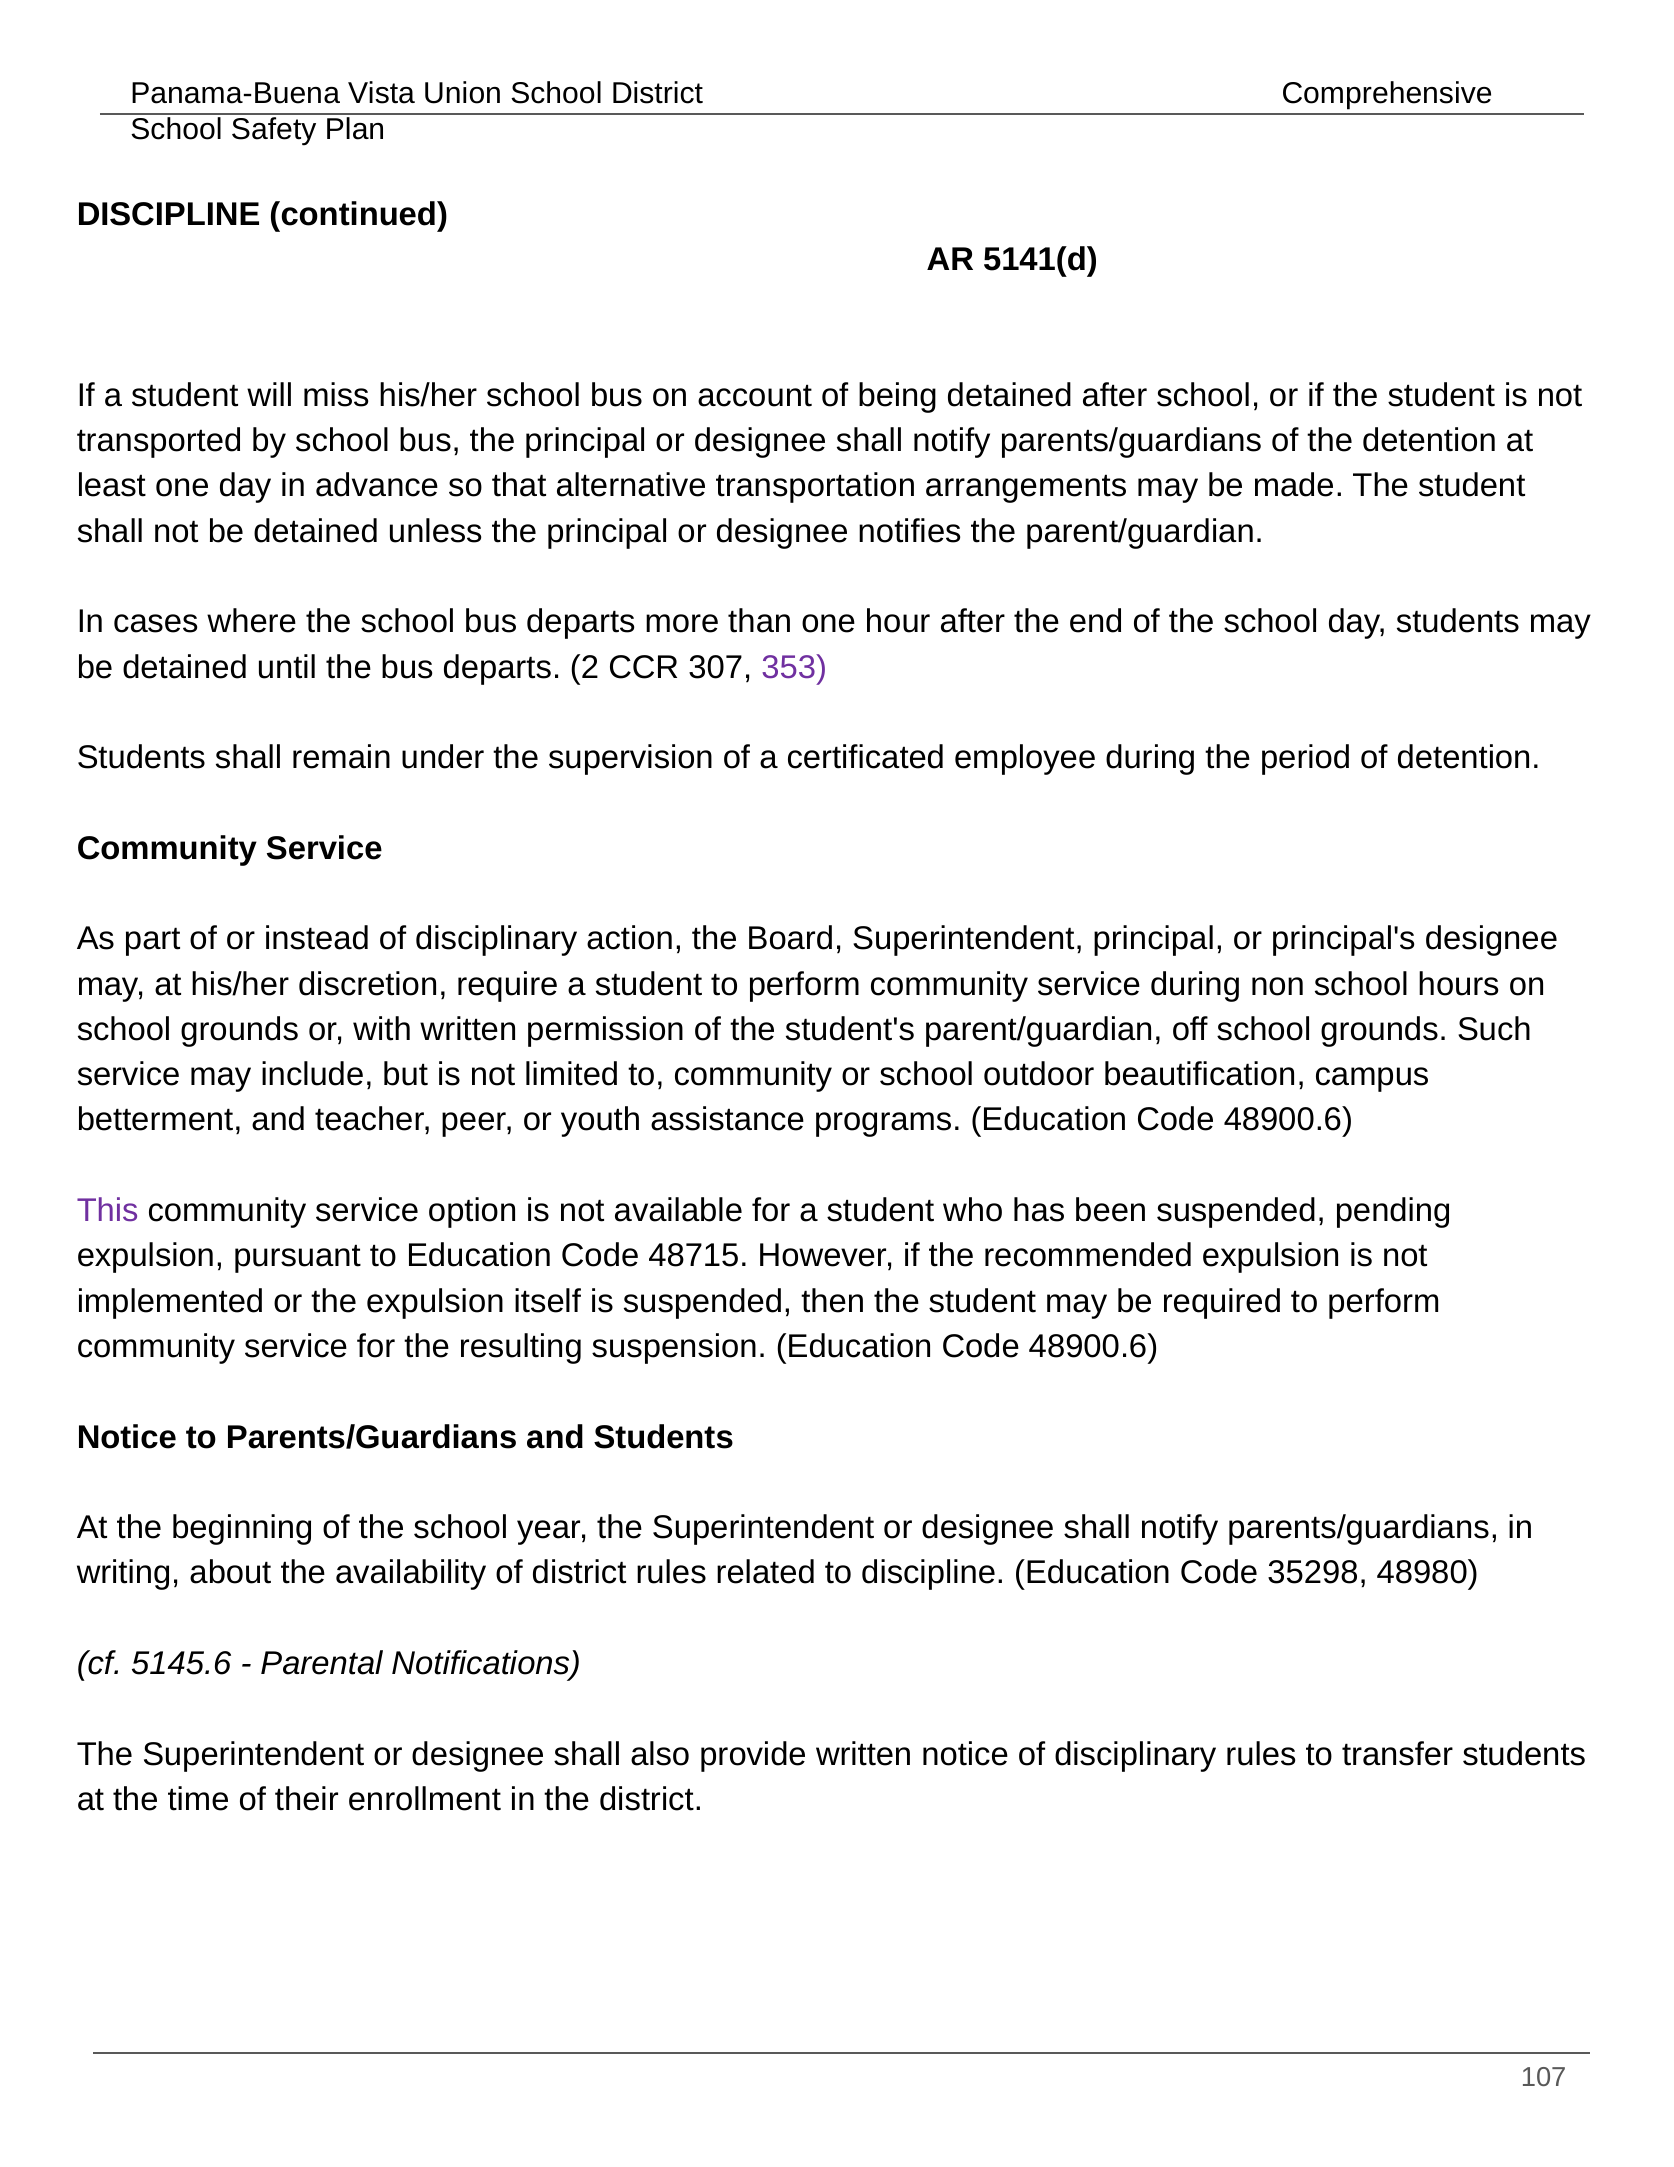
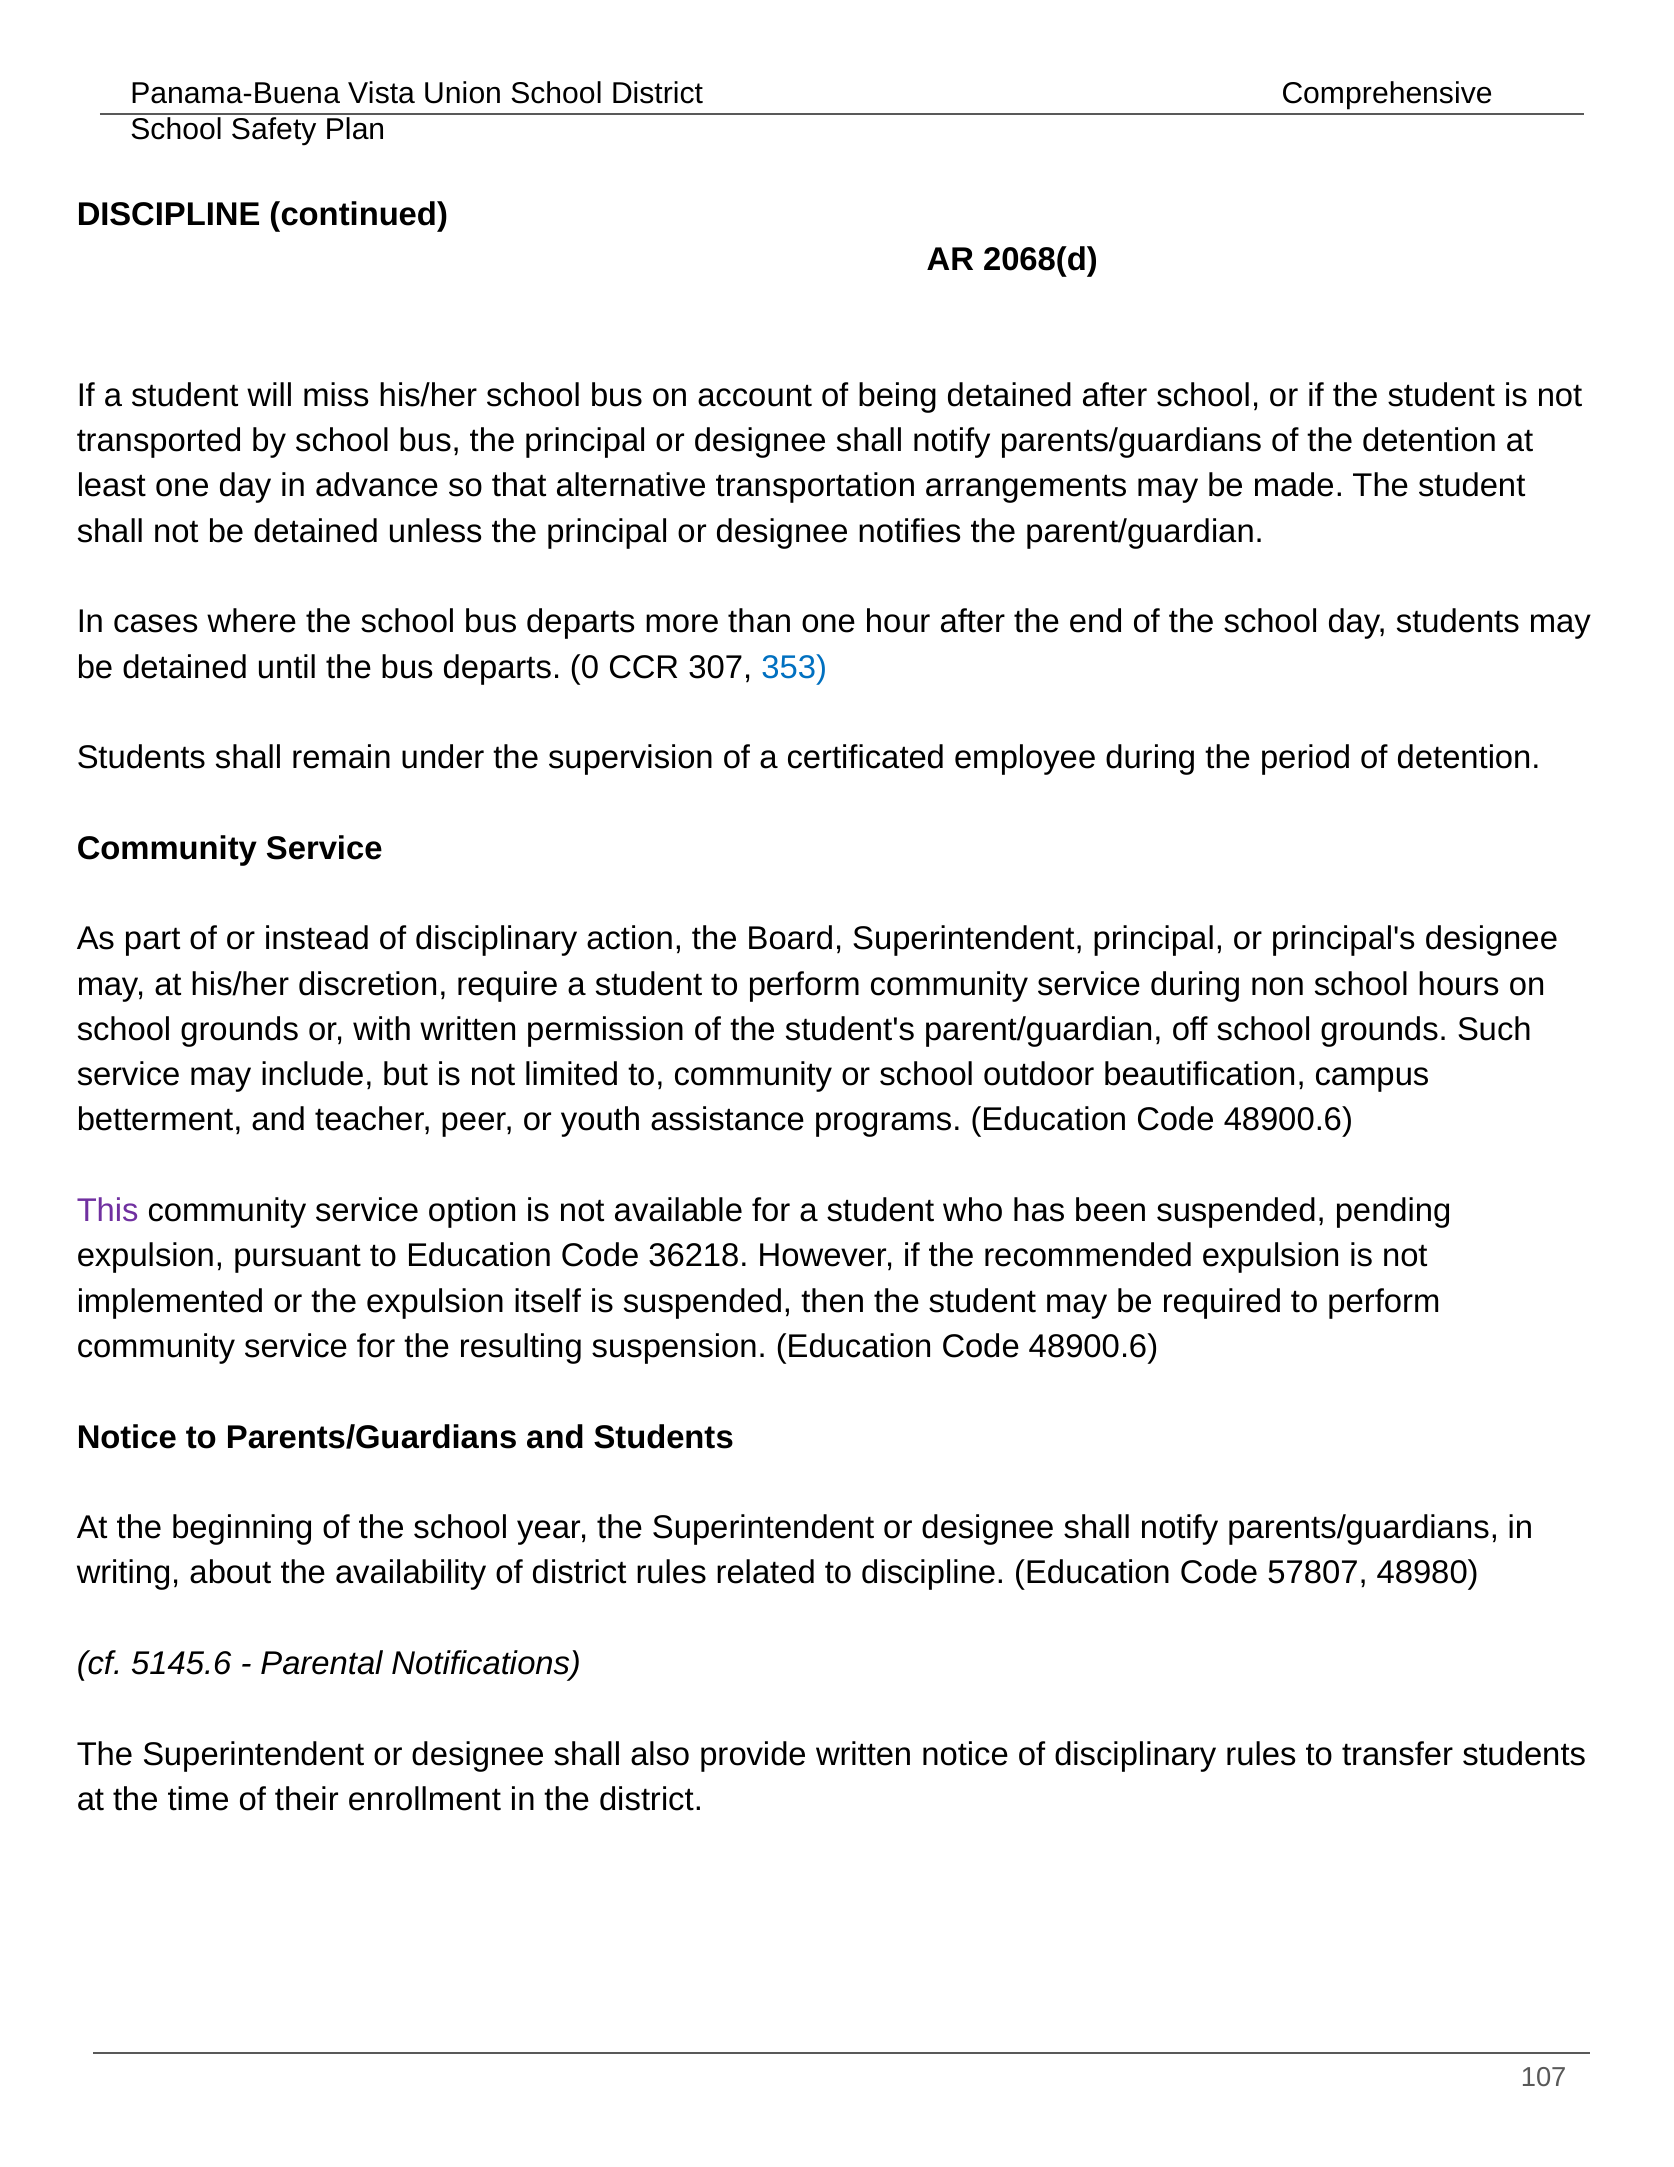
5141(d: 5141(d -> 2068(d (1040, 259)
2: 2 -> 0 (585, 667)
353 colour: purple -> blue (794, 667)
48715: 48715 -> 36218 (698, 1256)
35298: 35298 -> 57807 (1318, 1573)
